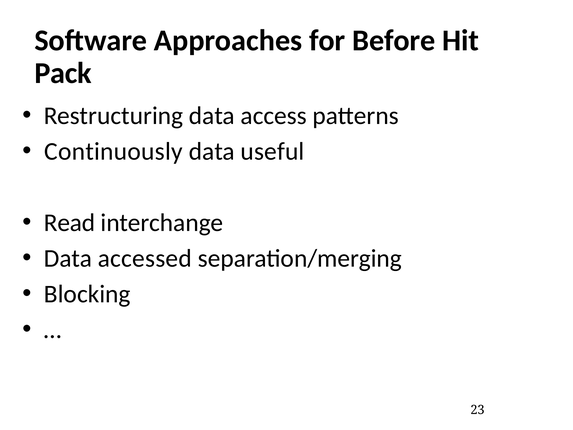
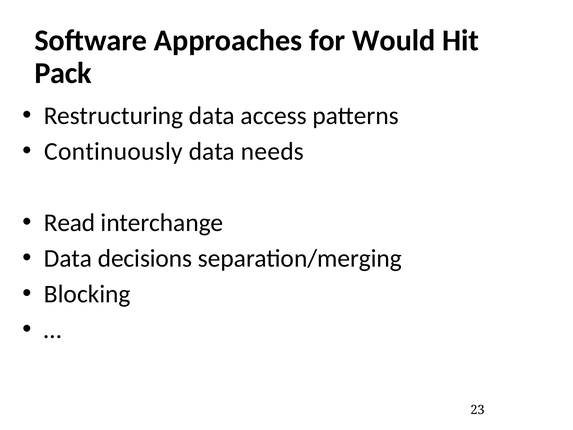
Before: Before -> Would (394, 41)
useful: useful -> needs (272, 151)
accessed: accessed -> decisions (145, 258)
